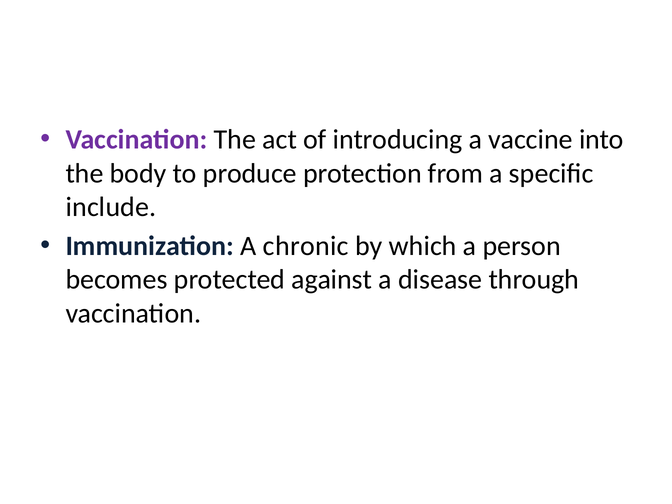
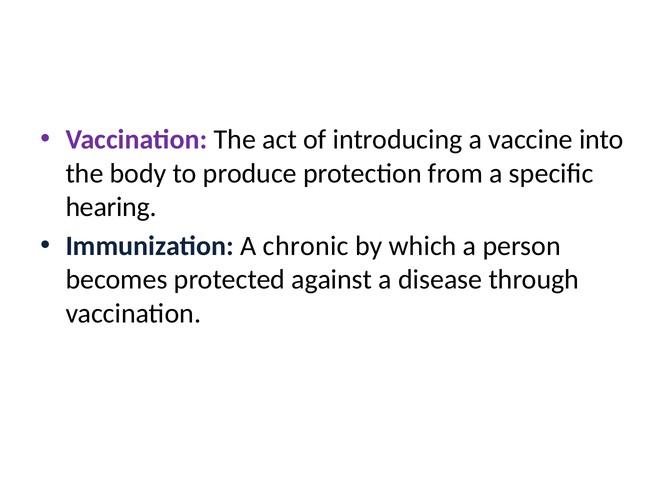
include: include -> hearing (111, 207)
